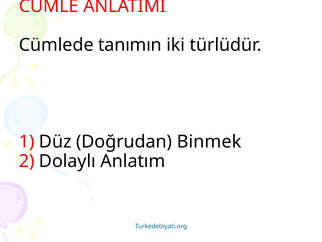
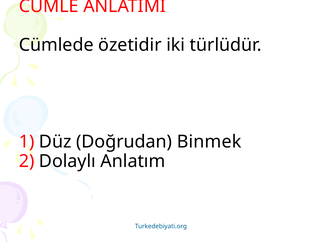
tanımın: tanımın -> özetidir (130, 45)
